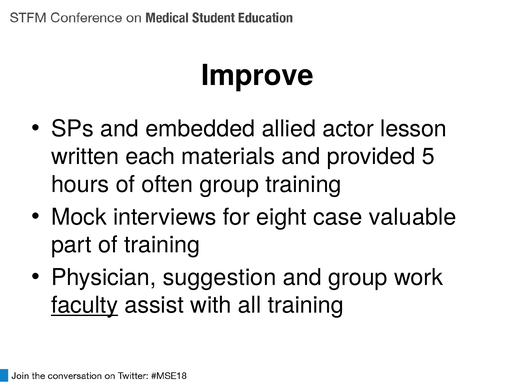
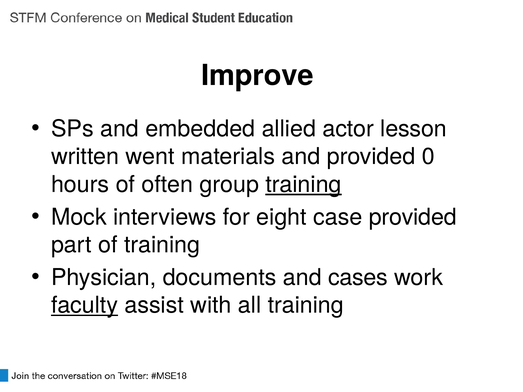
each: each -> went (150, 157)
5: 5 -> 0 (428, 157)
training underline: none -> present (303, 185)
case valuable: valuable -> provided (413, 217)
suggestion: suggestion -> documents (220, 278)
and group: group -> cases (358, 278)
